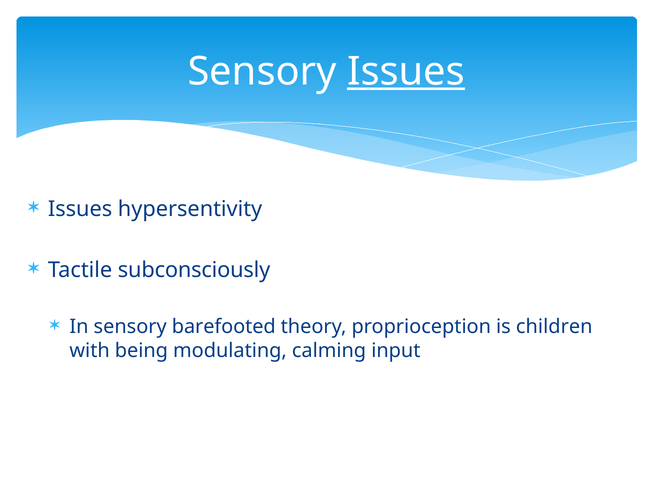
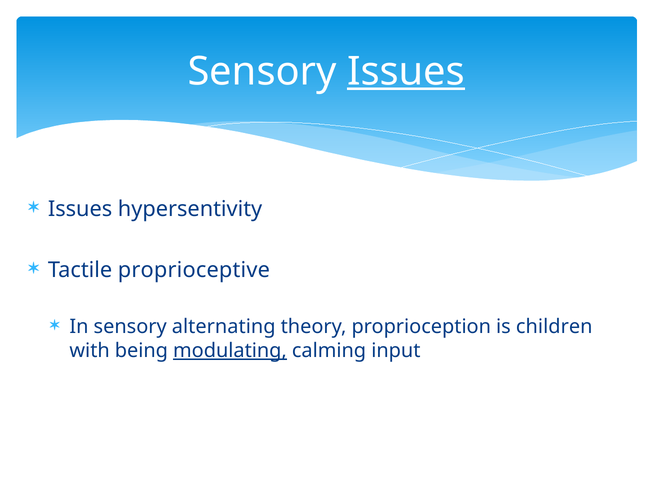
subconsciously: subconsciously -> proprioceptive (194, 270)
barefooted: barefooted -> alternating (224, 327)
modulating underline: none -> present (230, 351)
